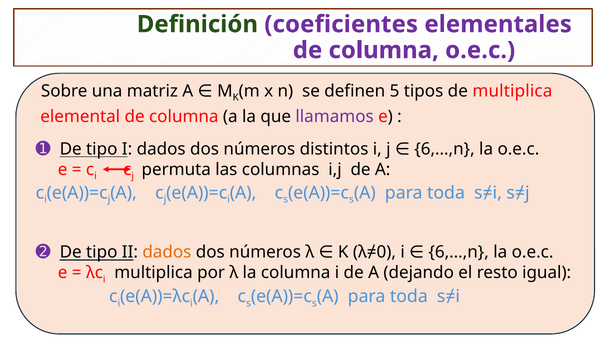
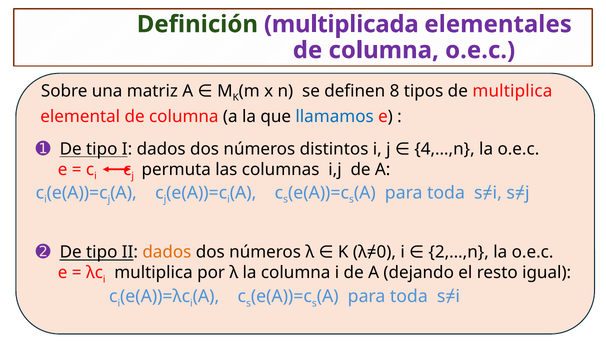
coeficientes: coeficientes -> multiplicada (341, 24)
5: 5 -> 8 (395, 91)
llamamos colour: purple -> blue (335, 116)
j 6,…,n: 6,…,n -> 4,…,n (445, 149)
i 6,…,n: 6,…,n -> 2,…,n (459, 252)
